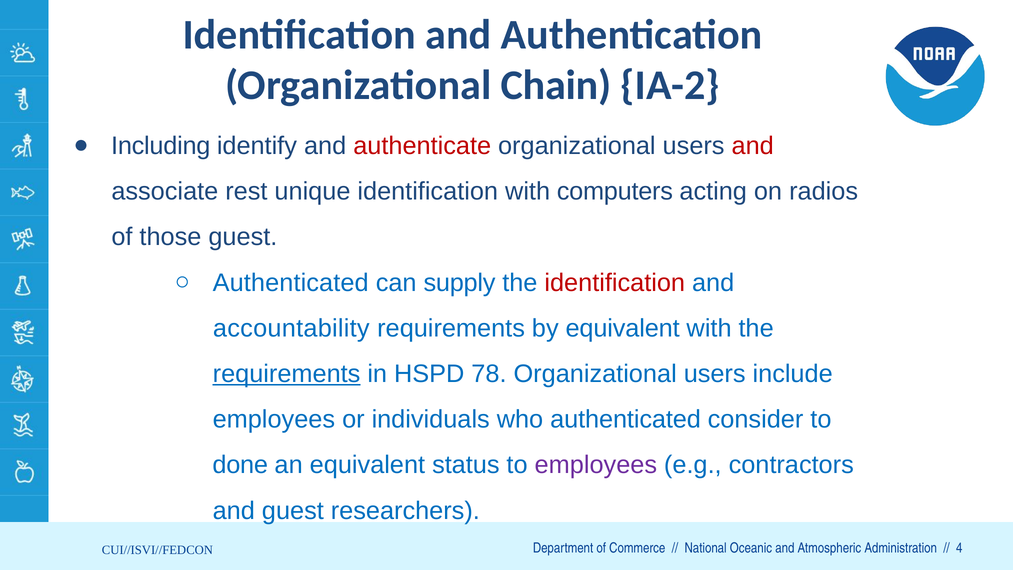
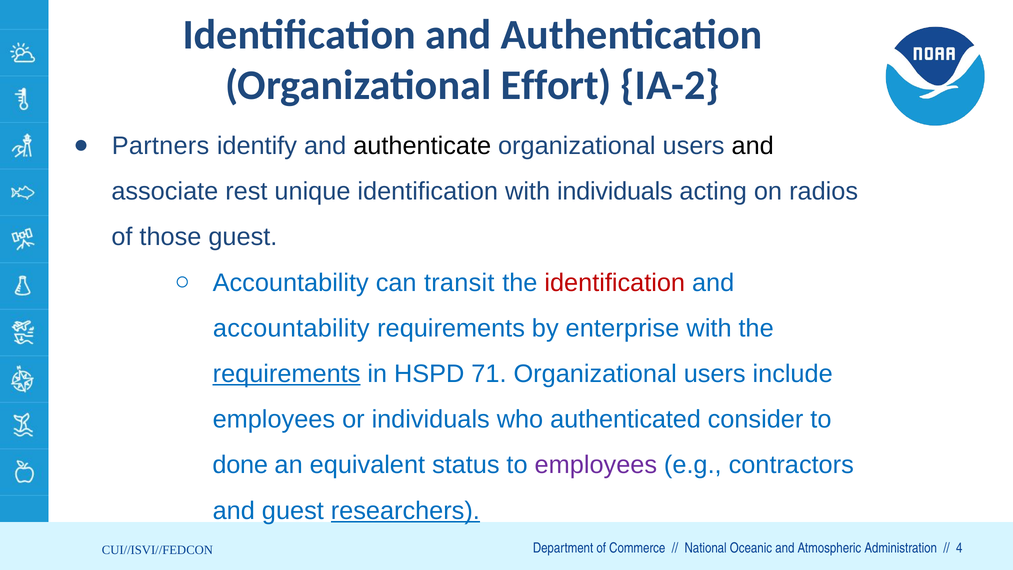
Chain: Chain -> Effort (556, 85)
Including: Including -> Partners (161, 146)
authenticate colour: red -> black (422, 146)
and colour: red -> black (753, 146)
with computers: computers -> individuals (615, 191)
Authenticated: Authenticated -> Accountability (291, 283)
supply: supply -> transit (459, 283)
by equivalent: equivalent -> enterprise (622, 328)
78: 78 -> 71 (489, 374)
researchers underline: none -> present (405, 511)
